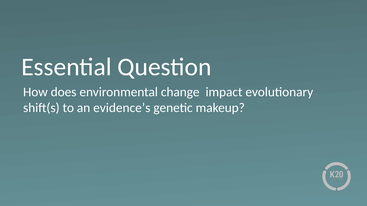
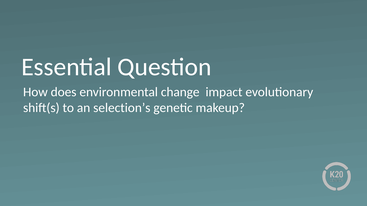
evidence’s: evidence’s -> selection’s (122, 108)
